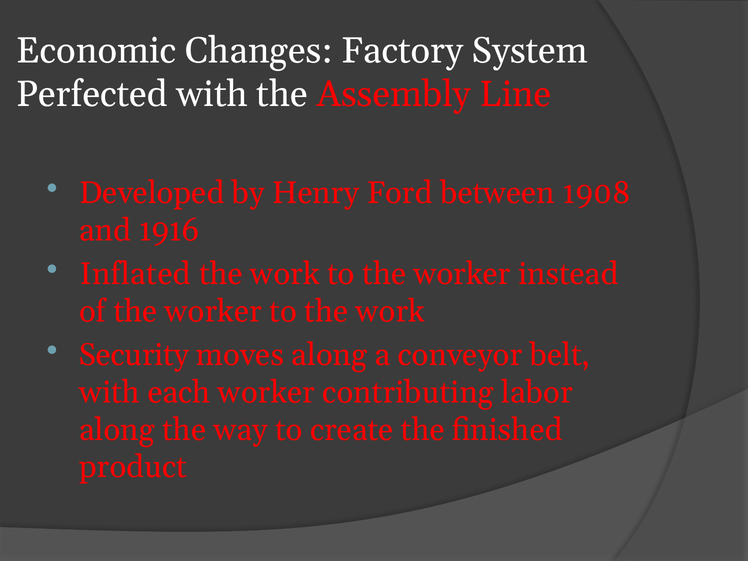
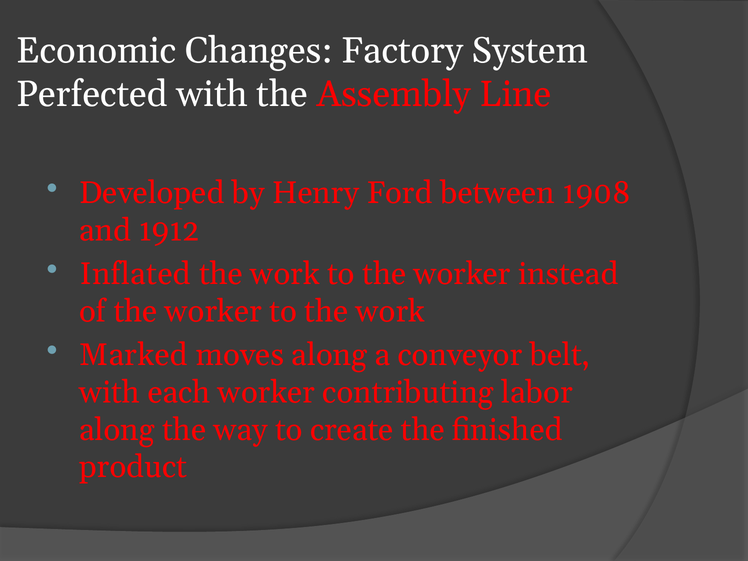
1916: 1916 -> 1912 (169, 230)
Security: Security -> Marked (134, 355)
